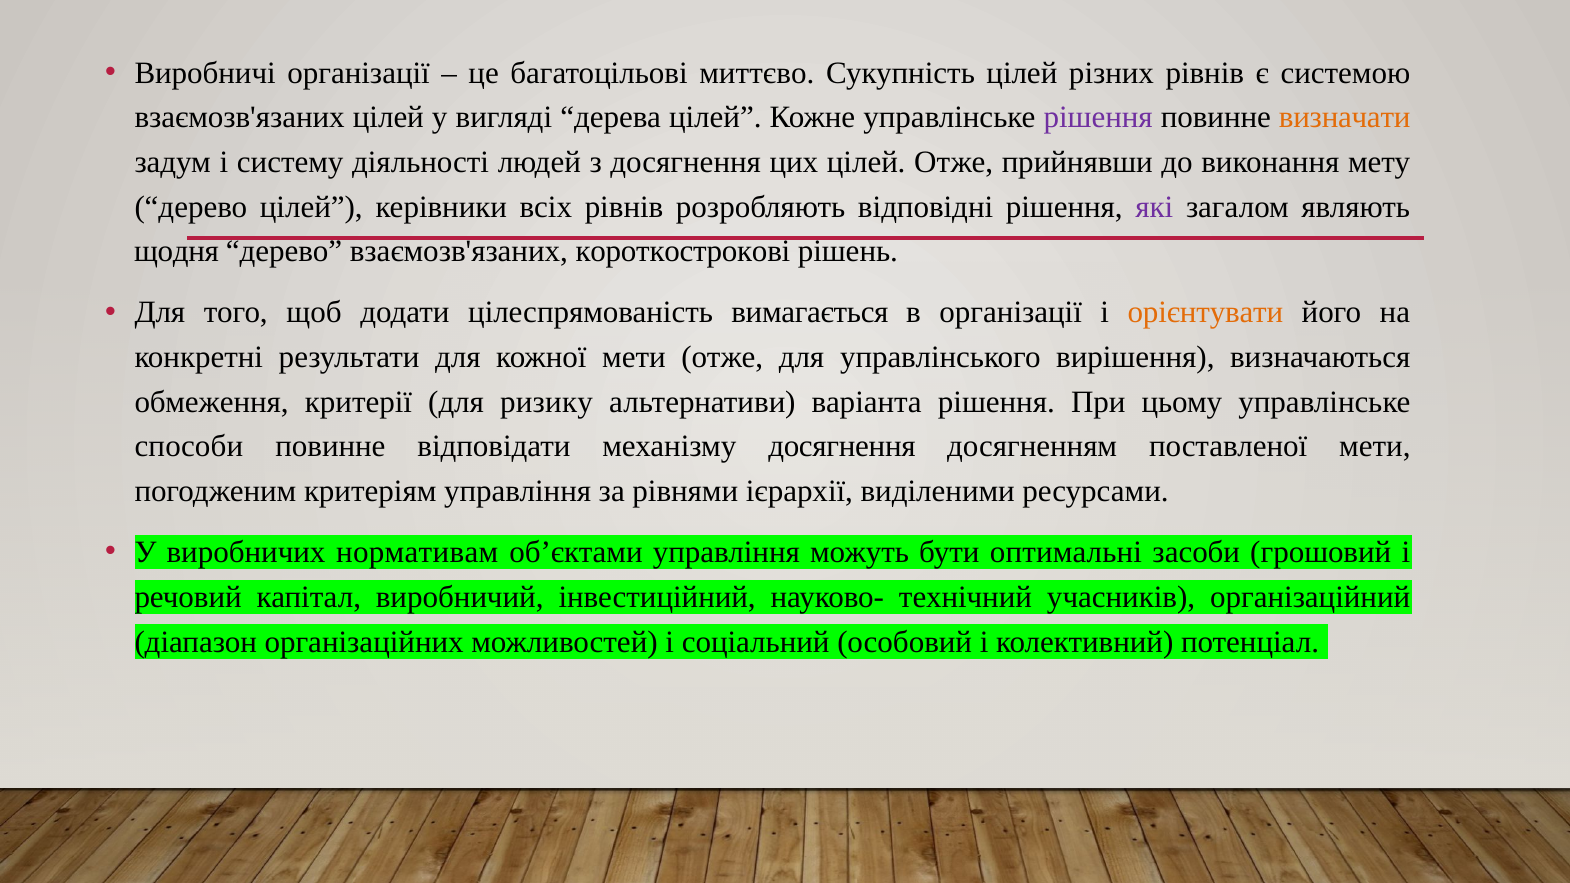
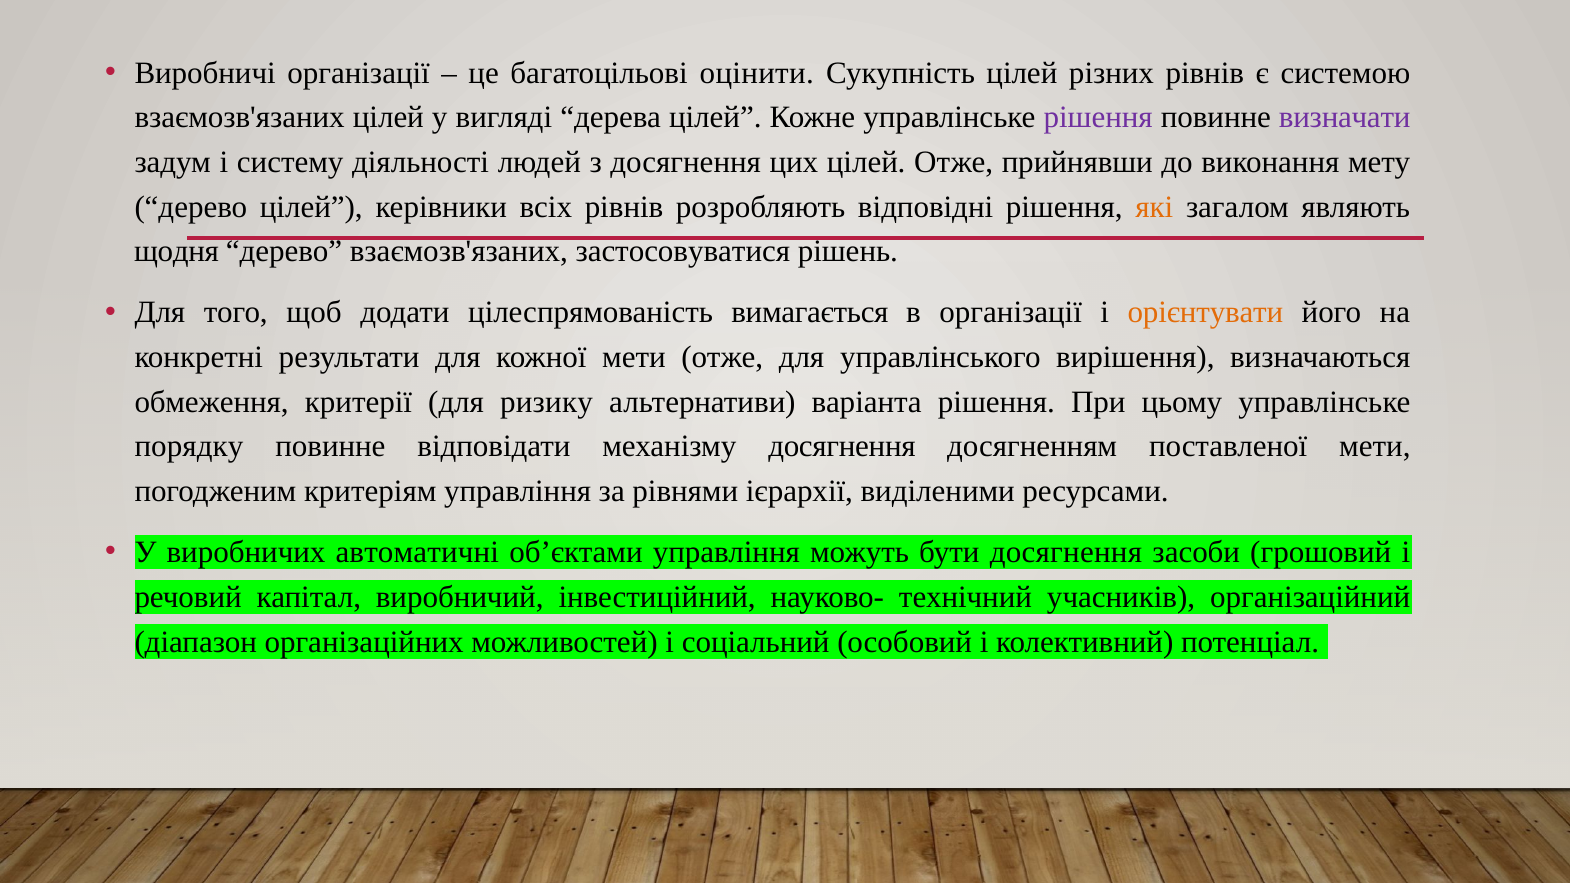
миттєво: миттєво -> оцінити (757, 73)
визначати colour: orange -> purple (1345, 118)
які colour: purple -> orange (1154, 207)
короткострокові: короткострокові -> застосовуватися (683, 252)
способи: способи -> порядку (189, 447)
нормативам: нормативам -> автоматичні (417, 552)
бути оптимальні: оптимальні -> досягнення (1066, 552)
